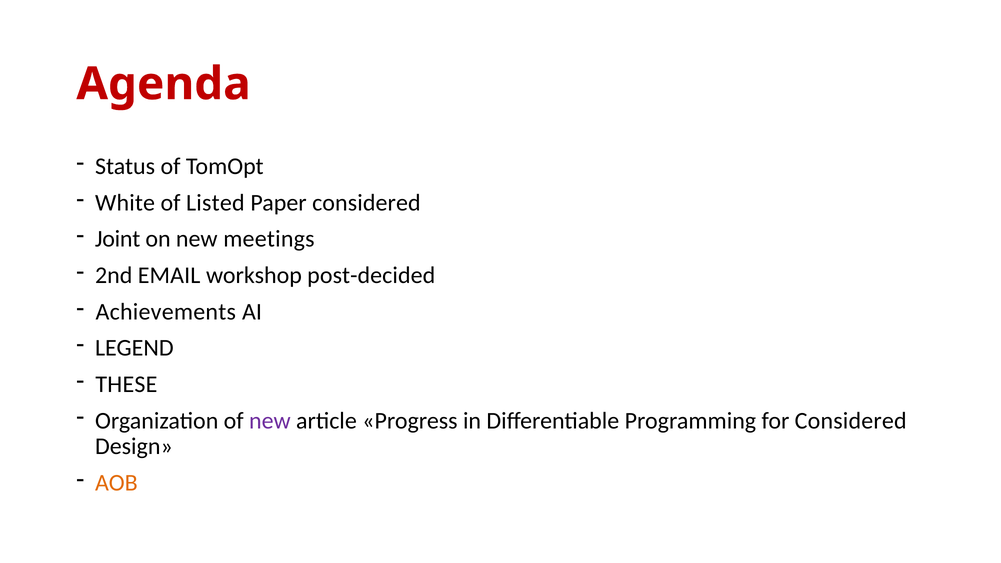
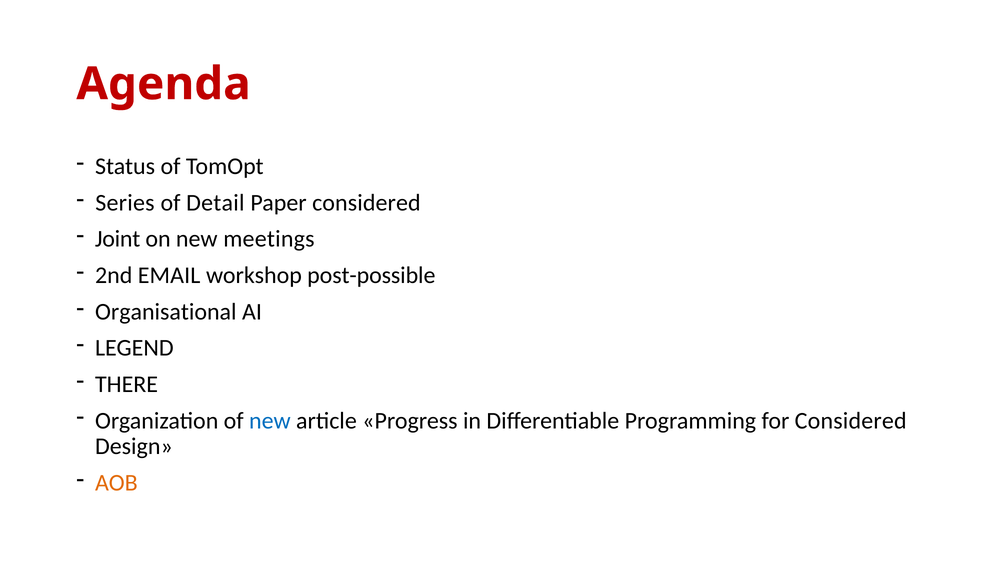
White: White -> Series (125, 203)
Listed: Listed -> Detail (215, 203)
post-decided: post-decided -> post-possible (371, 275)
Achievements: Achievements -> Organisational (166, 312)
THESE: THESE -> THERE (127, 384)
new colour: purple -> blue (270, 421)
